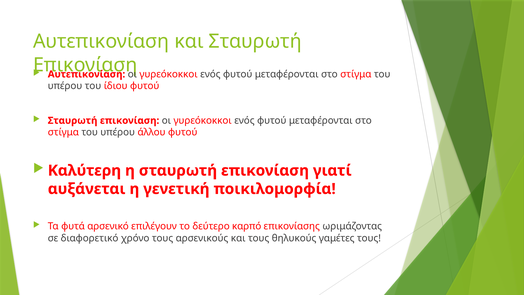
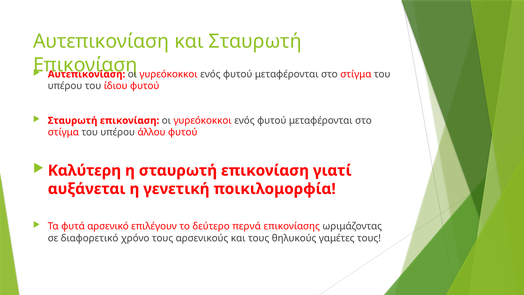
καρπό: καρπό -> περνά (247, 226)
